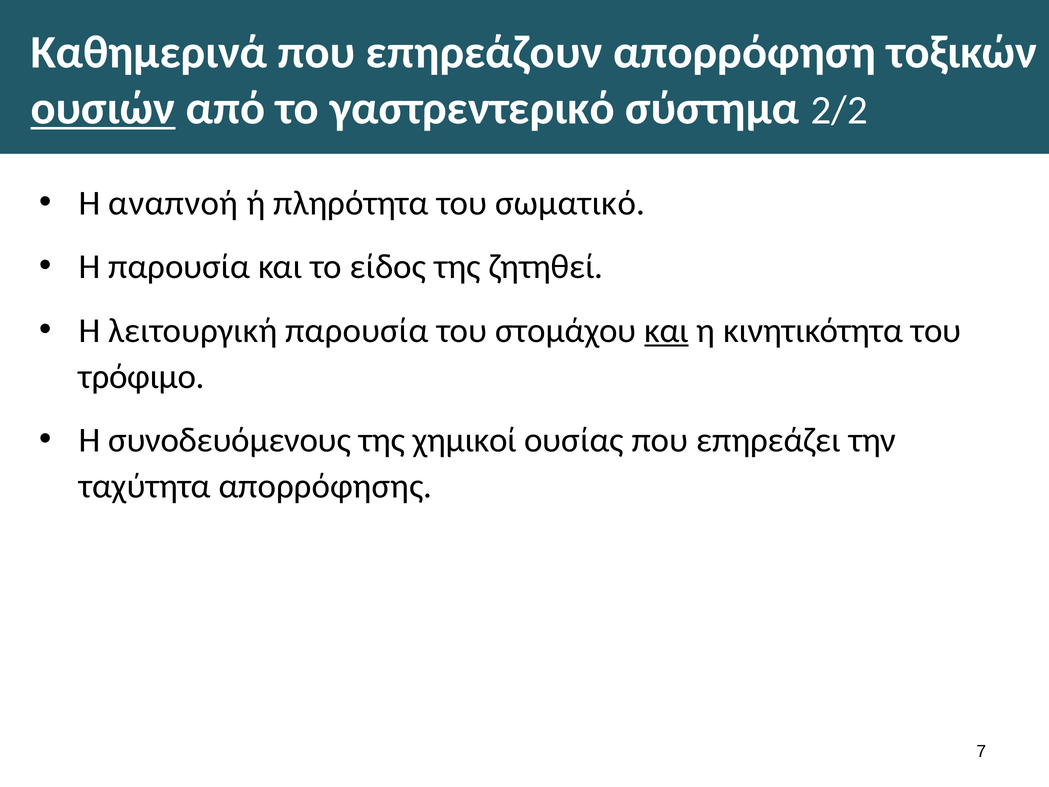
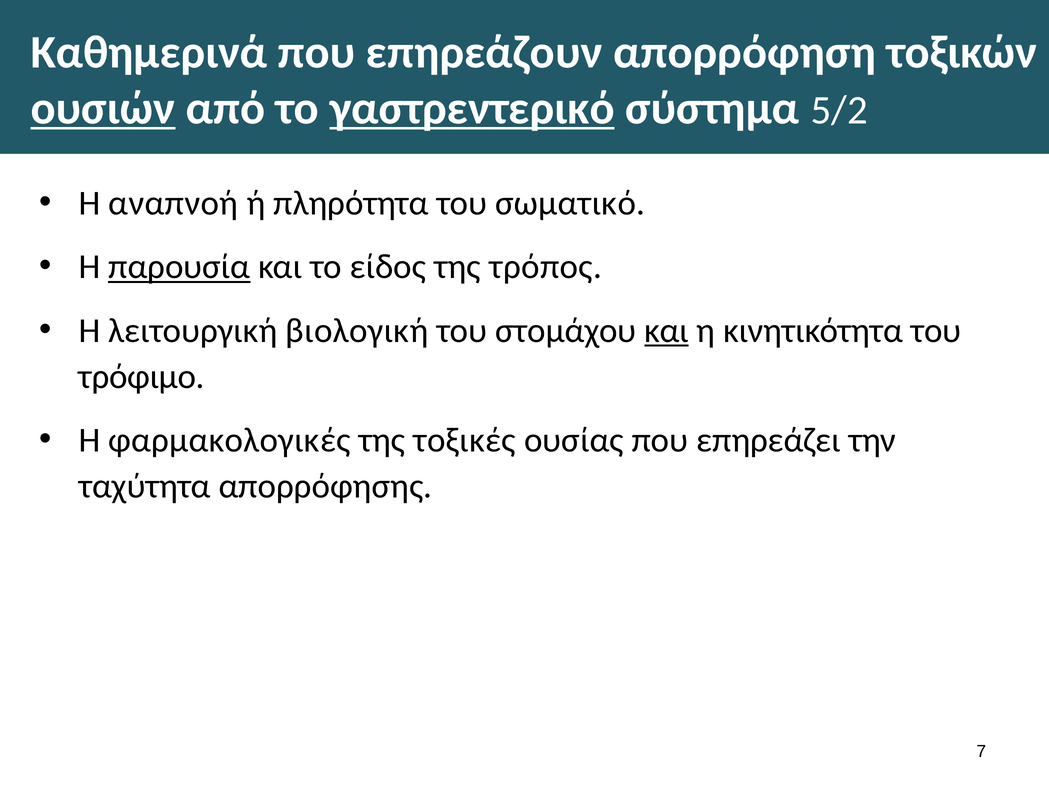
γαστρεντερικό underline: none -> present (472, 108)
2/2: 2/2 -> 5/2 (839, 110)
παρουσία underline: none -> present (179, 267)
ζητηθεί: ζητηθεί -> τρόπος (546, 267)
λειτουργική παρουσία: παρουσία -> βιολογική (357, 330)
συνοδευόμενους: συνοδευόμενους -> φαρμακολογικές (229, 440)
χημικοί: χημικοί -> τοξικές (465, 440)
